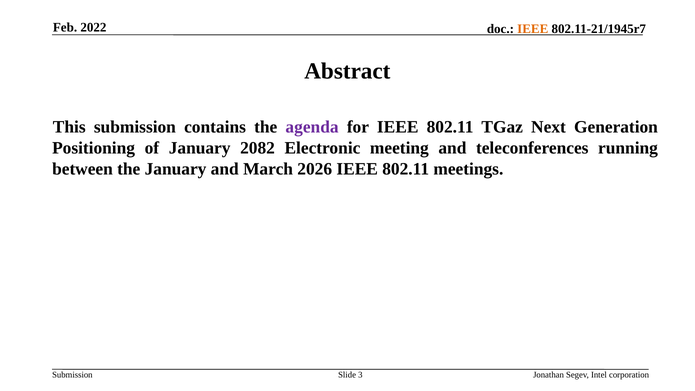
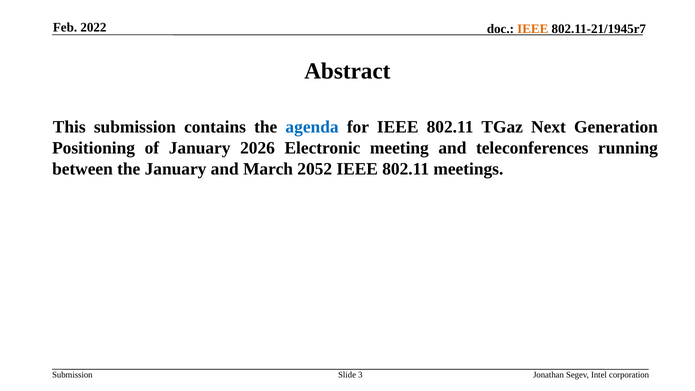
agenda colour: purple -> blue (312, 127)
2082: 2082 -> 2026 (258, 148)
2026: 2026 -> 2052 (315, 169)
